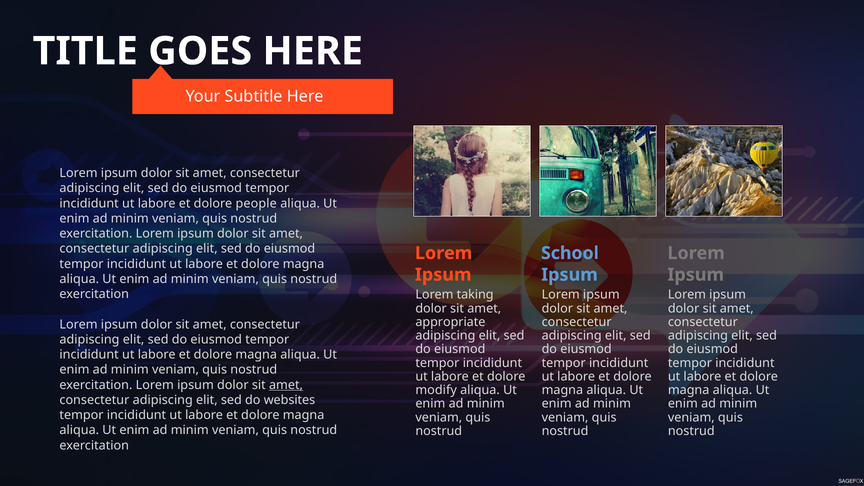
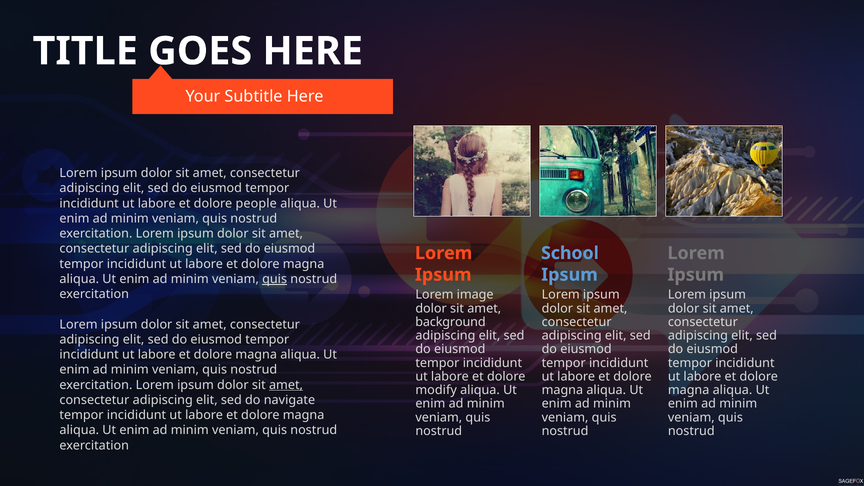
quis underline: none -> present (275, 279)
taking: taking -> image (475, 295)
appropriate: appropriate -> background (450, 322)
websites: websites -> navigate (289, 400)
